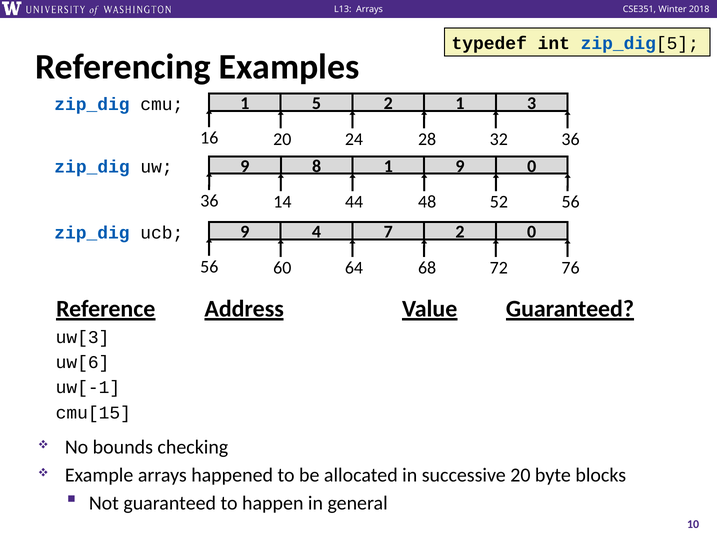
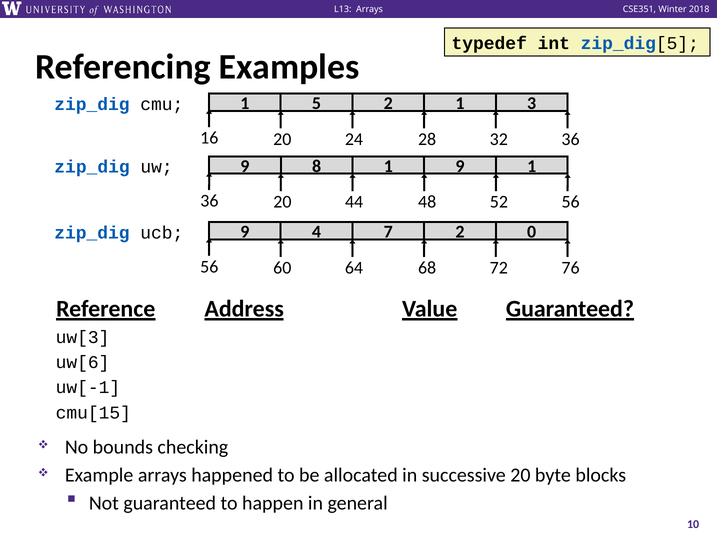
9 0: 0 -> 1 (532, 166)
36 14: 14 -> 20 (282, 202)
